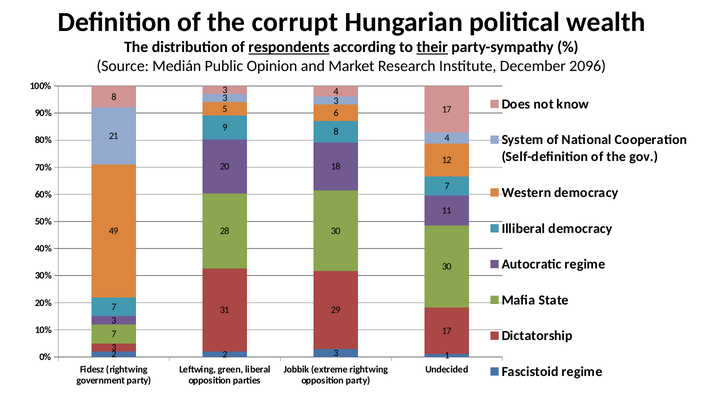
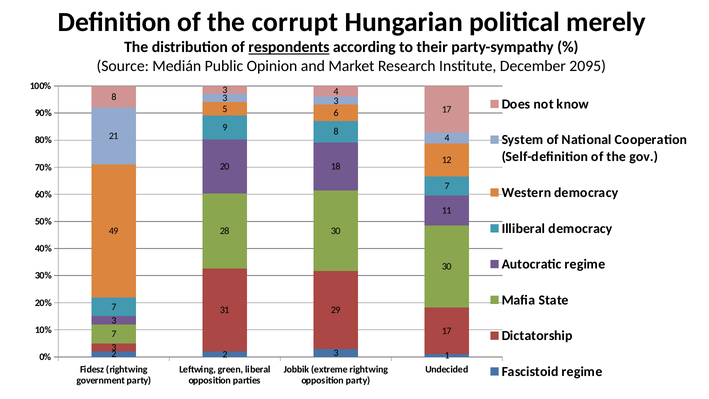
wealth: wealth -> merely (606, 22)
their underline: present -> none (432, 47)
2096: 2096 -> 2095 (588, 66)
